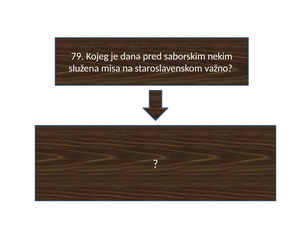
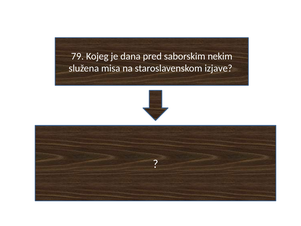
važno: važno -> izjave (218, 68)
